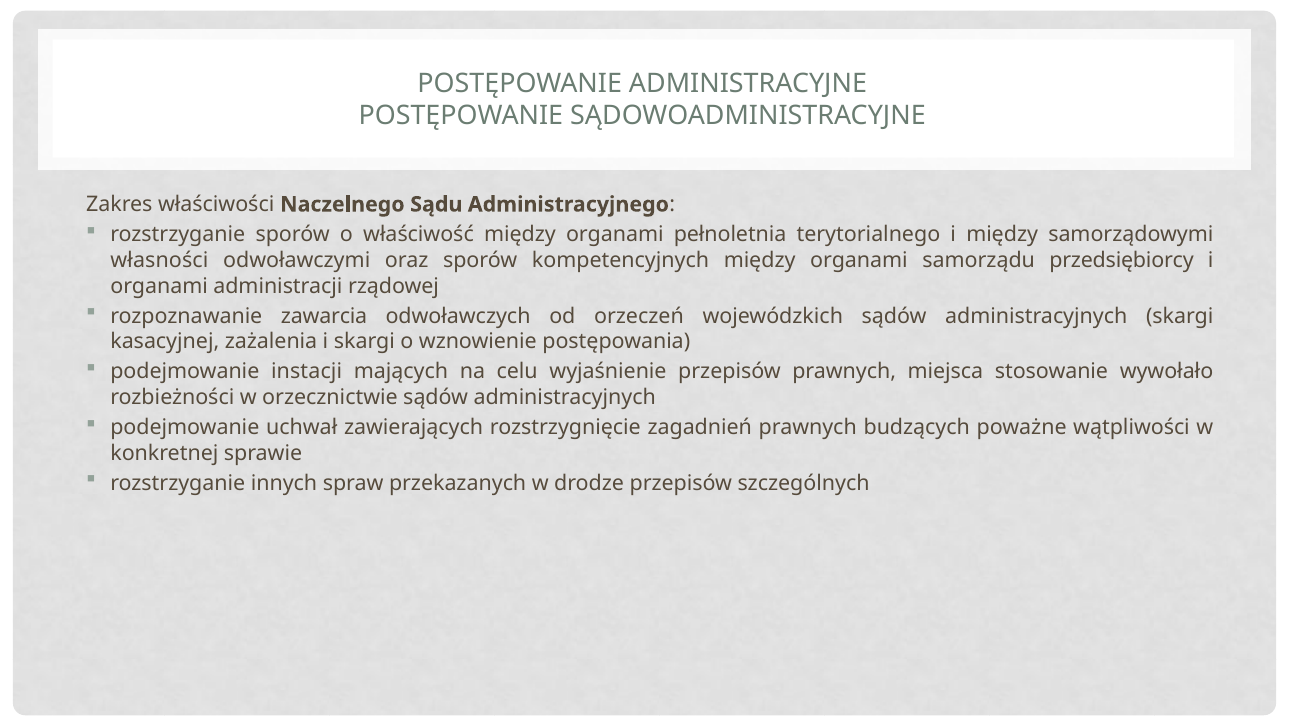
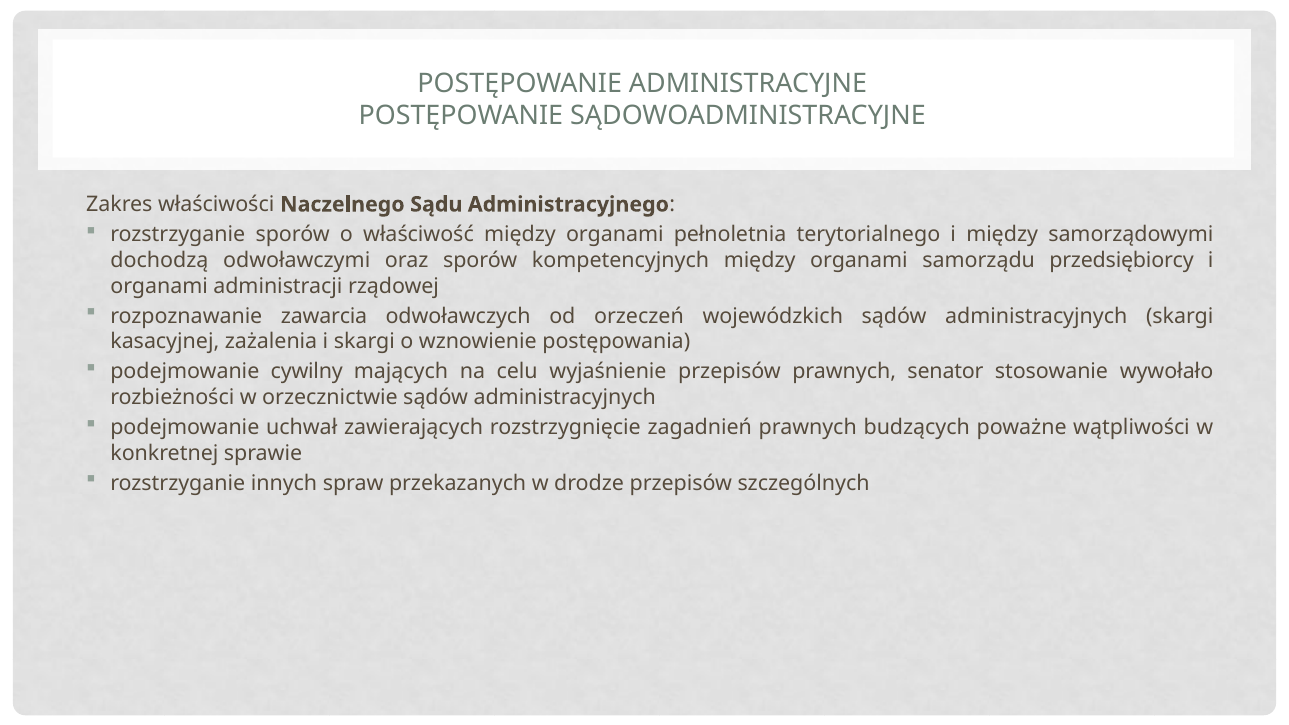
własności: własności -> dochodzą (159, 260)
instacji: instacji -> cywilny (307, 372)
miejsca: miejsca -> senator (945, 372)
